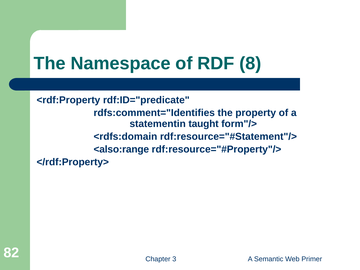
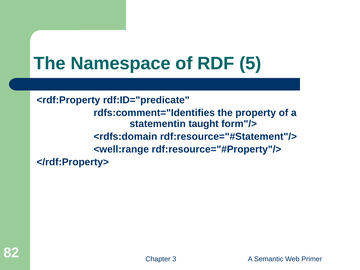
8: 8 -> 5 (250, 63)
<also:range: <also:range -> <well:range (121, 149)
